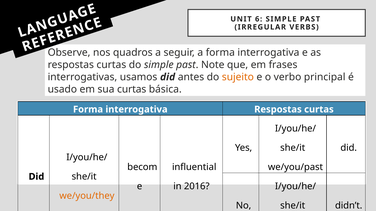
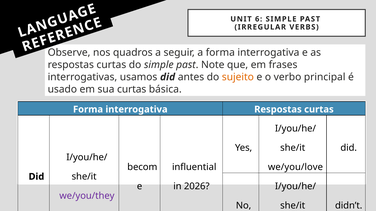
we/you/past: we/you/past -> we/you/love (295, 167)
2016: 2016 -> 2026 (197, 187)
we/you/they colour: orange -> purple (87, 196)
